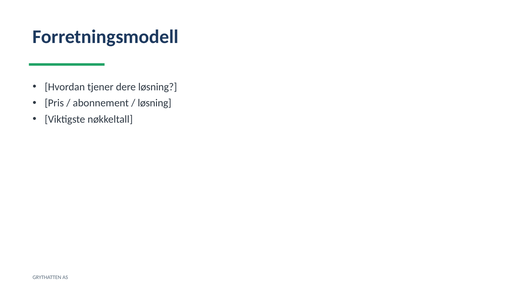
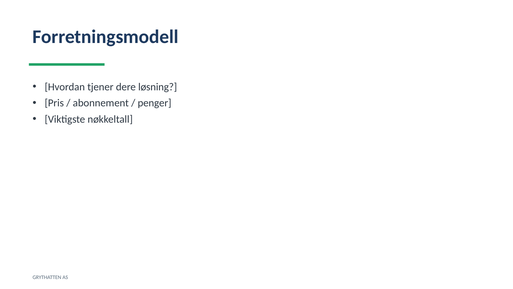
løsning: løsning -> penger (155, 103)
